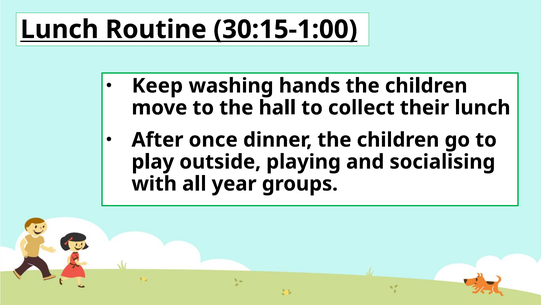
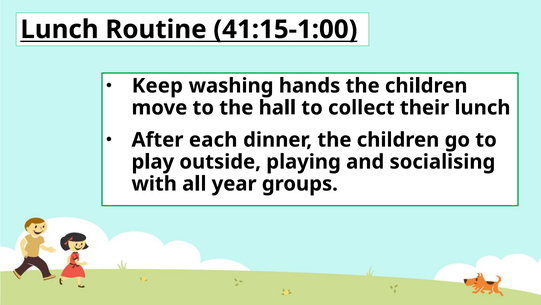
30:15-1:00: 30:15-1:00 -> 41:15-1:00 (285, 29)
once: once -> each (213, 140)
